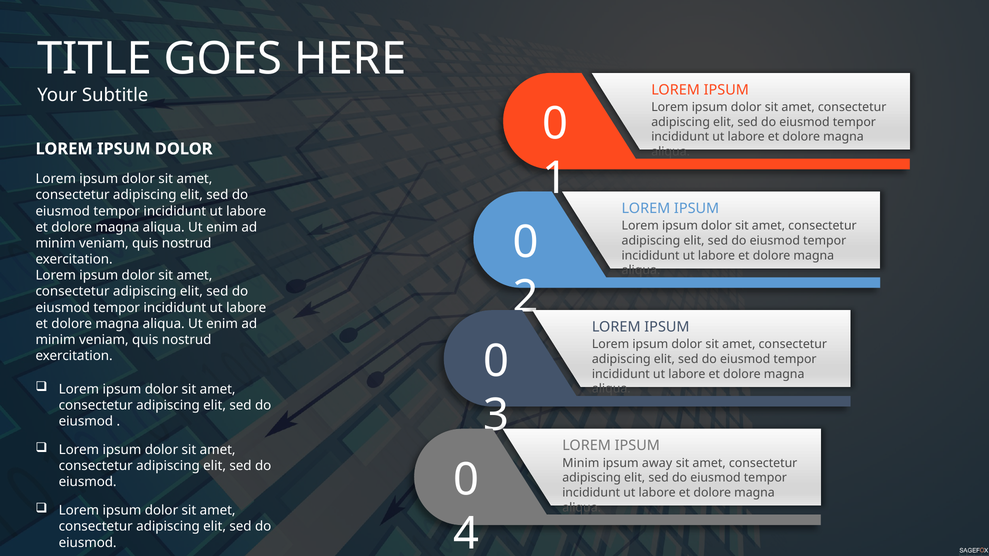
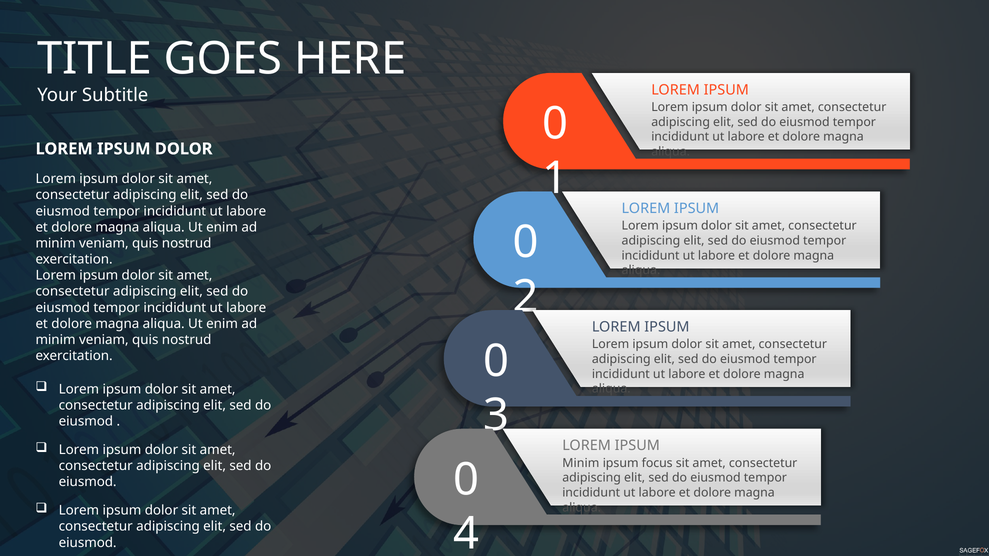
away: away -> focus (657, 463)
